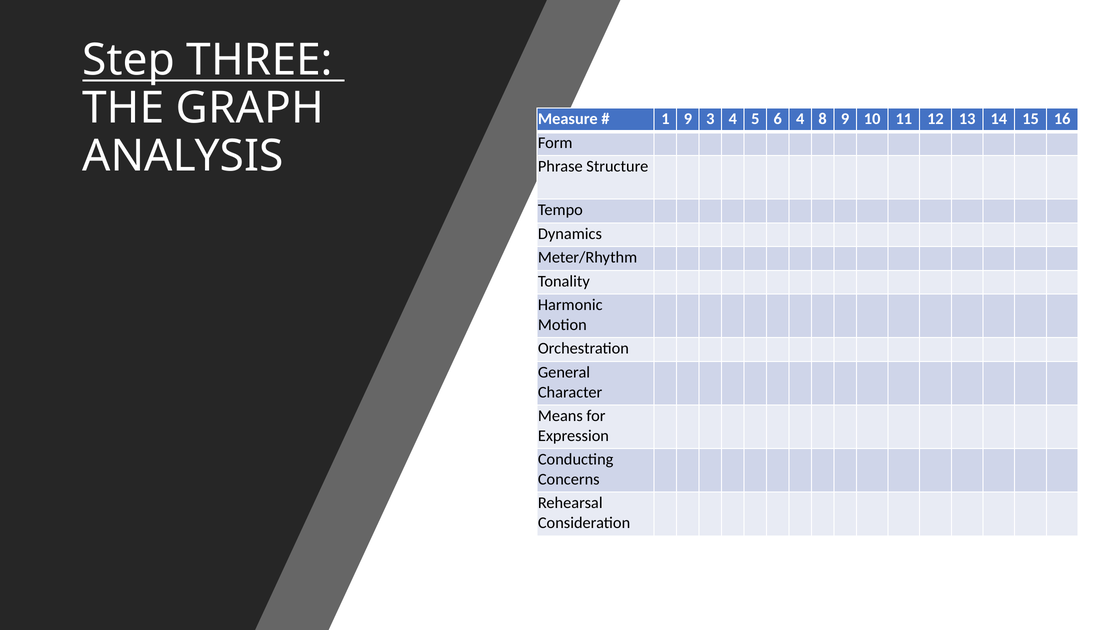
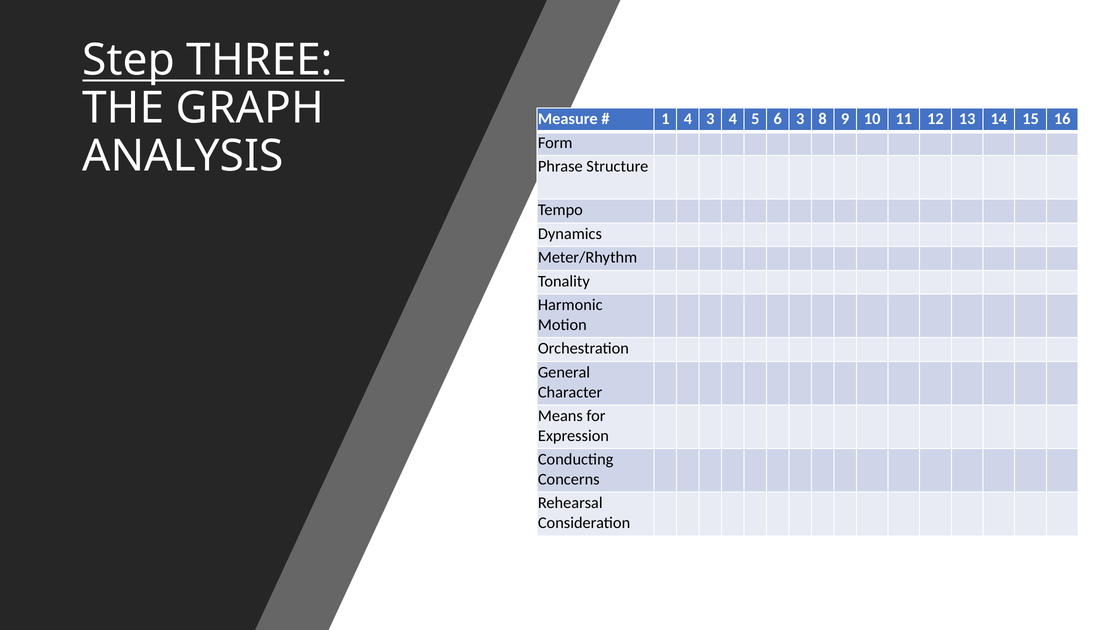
1 9: 9 -> 4 (688, 119)
6 4: 4 -> 3 (800, 119)
